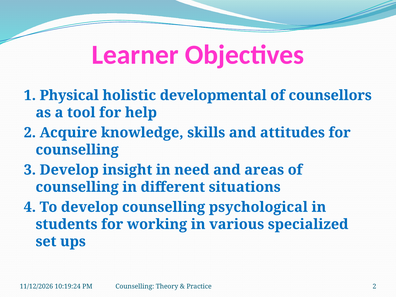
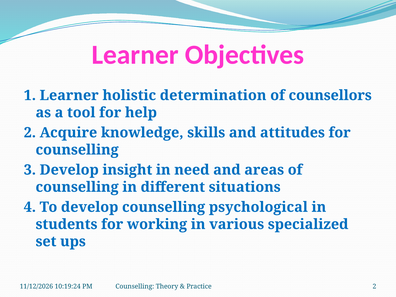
1 Physical: Physical -> Learner (69, 95)
developmental: developmental -> determination (213, 95)
